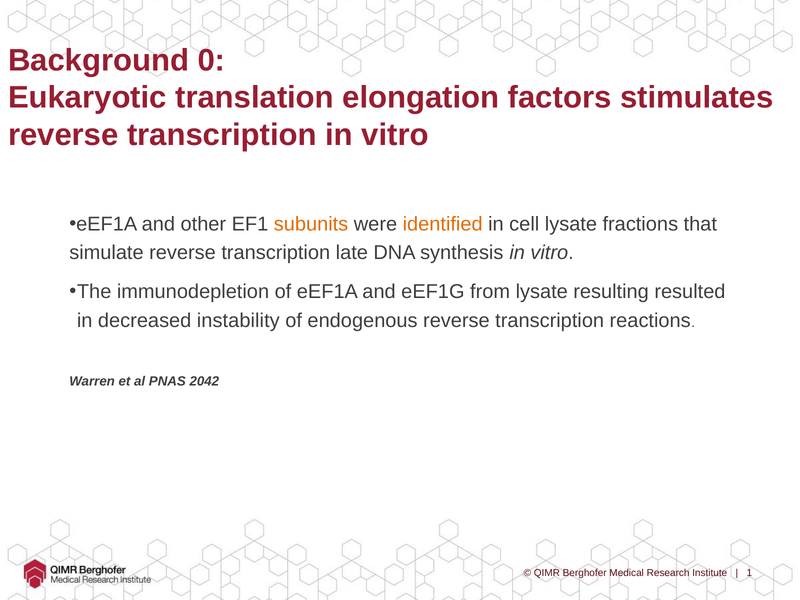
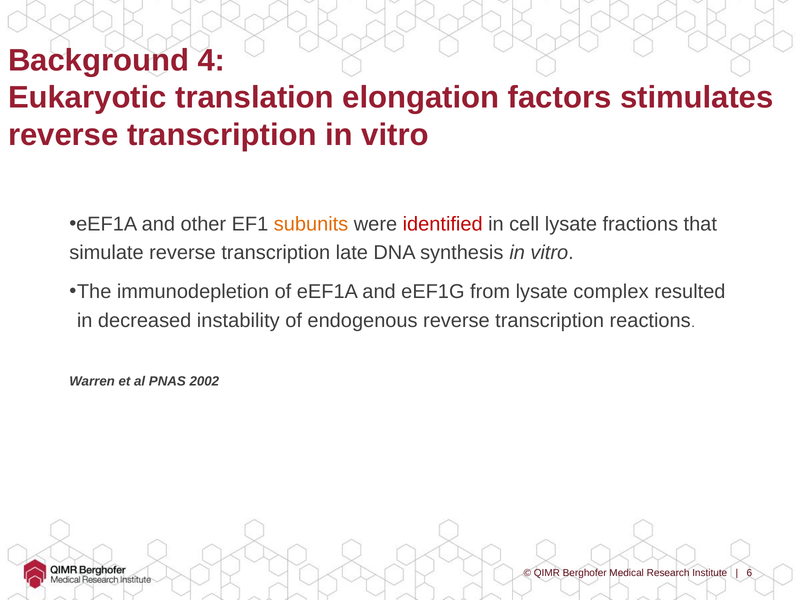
0: 0 -> 4 (212, 60)
identified colour: orange -> red (443, 224)
resulting: resulting -> complex (611, 292)
2042: 2042 -> 2002 (204, 382)
1: 1 -> 6 (749, 573)
